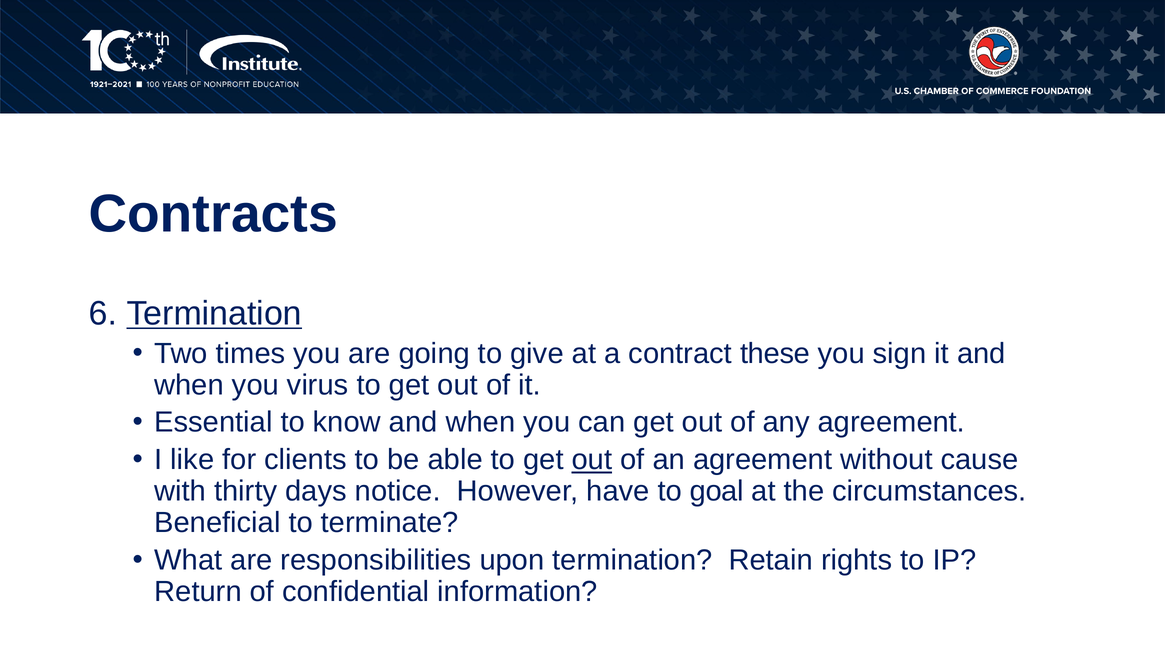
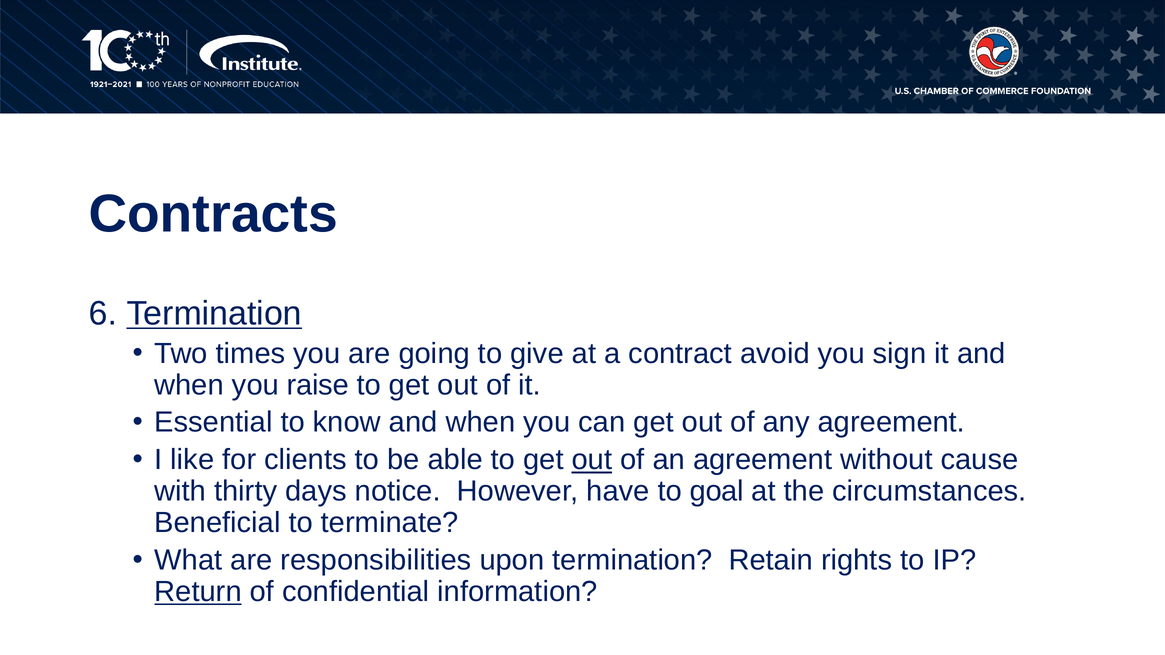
these: these -> avoid (775, 354)
virus: virus -> raise (318, 385)
Return underline: none -> present (198, 592)
